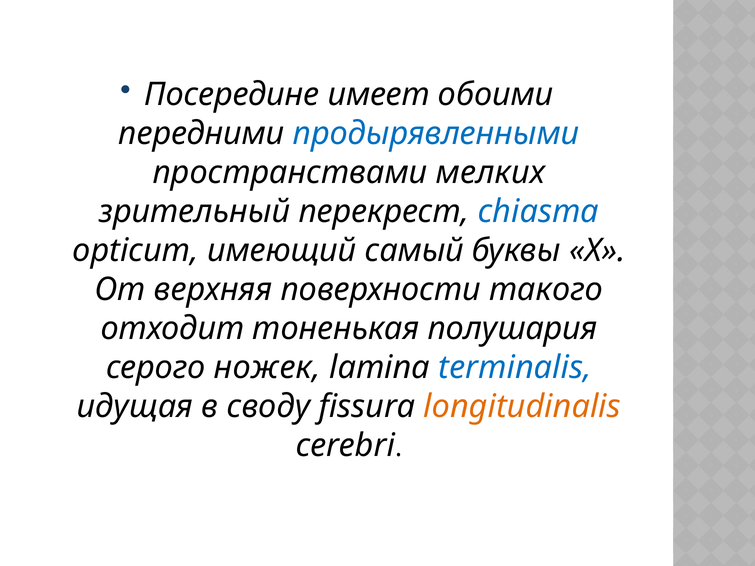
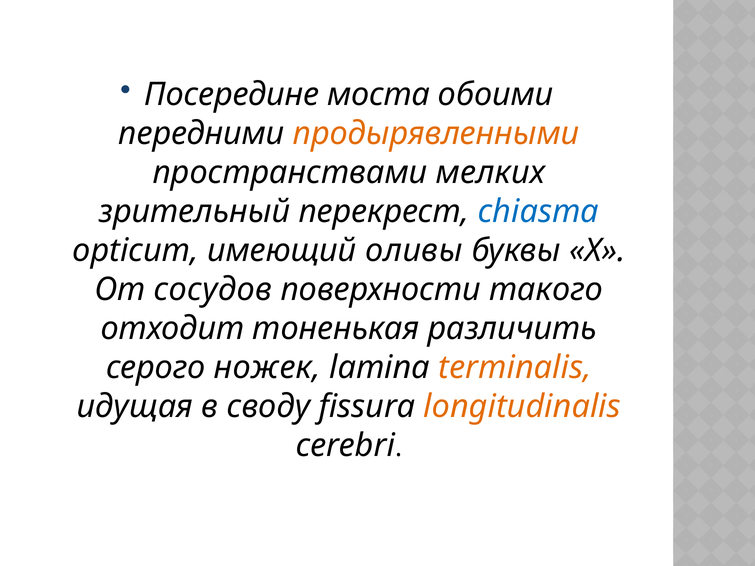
имеет: имеет -> моста (379, 95)
продырявленными colour: blue -> orange (436, 134)
самый: самый -> оливы (414, 251)
верхняя: верхняя -> сосудов (213, 290)
полушария: полушария -> различить (512, 329)
terminalis colour: blue -> orange (515, 368)
